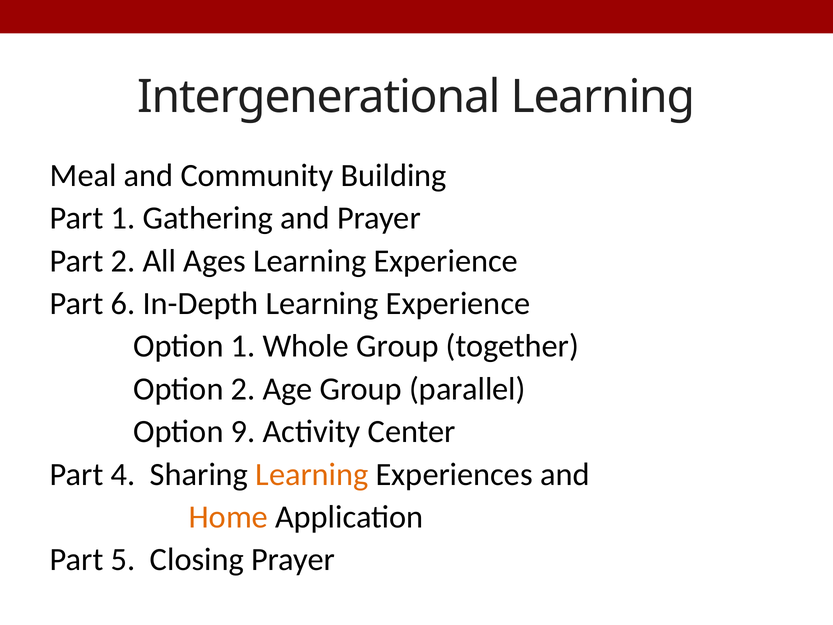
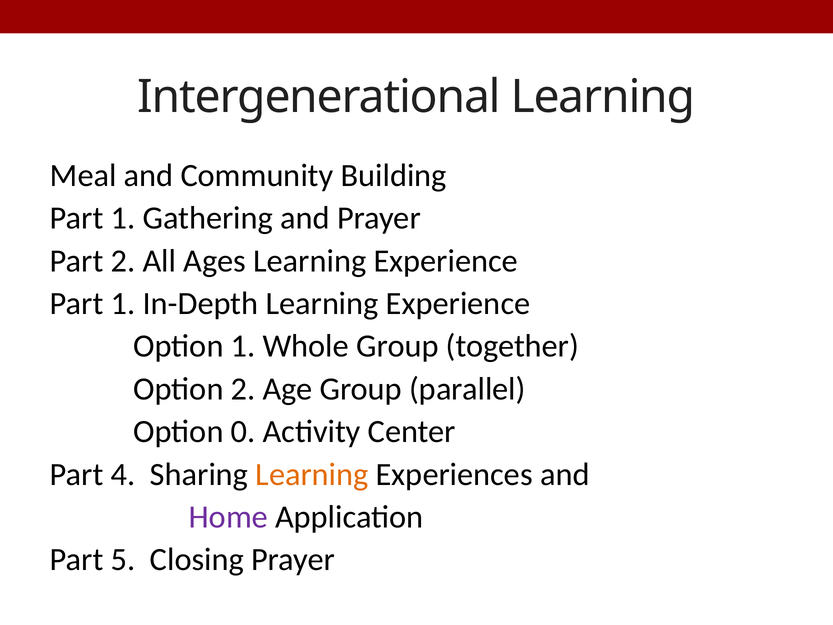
6: 6 -> 1 (123, 303)
9: 9 -> 0 (243, 431)
Home colour: orange -> purple (228, 517)
